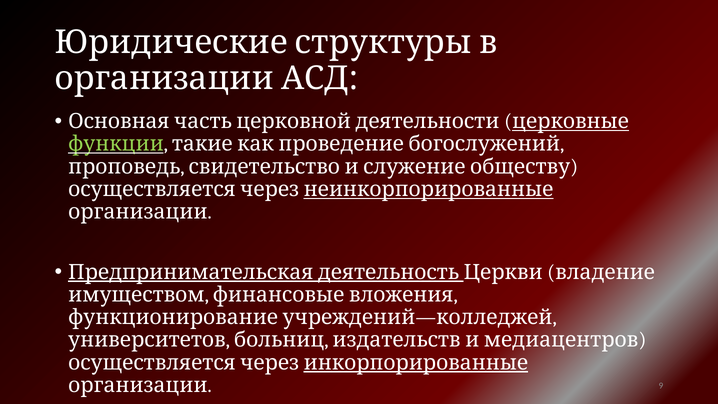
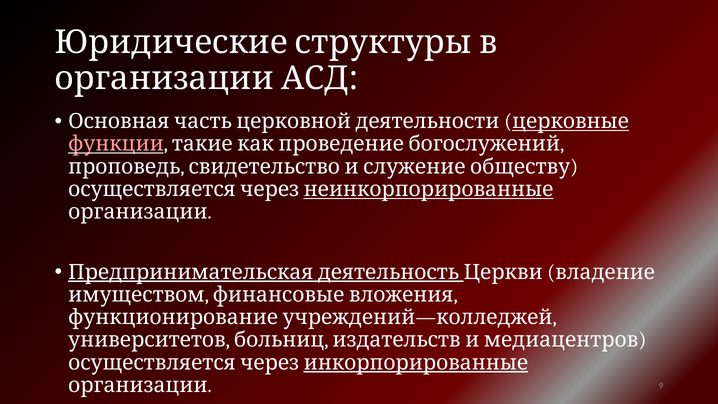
функции colour: light green -> pink (116, 144)
